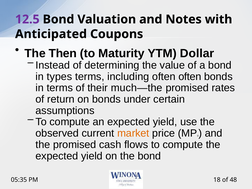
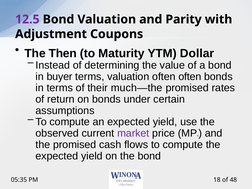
Notes: Notes -> Parity (184, 19)
Anticipated: Anticipated -> Adjustment (51, 34)
types: types -> buyer (60, 77)
terms including: including -> valuation (128, 77)
market colour: orange -> purple (133, 133)
